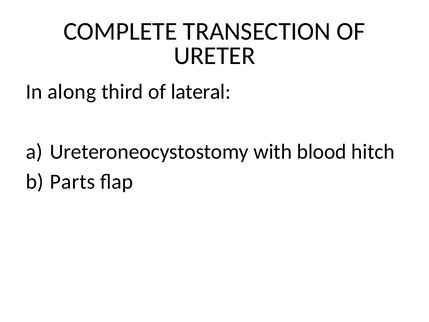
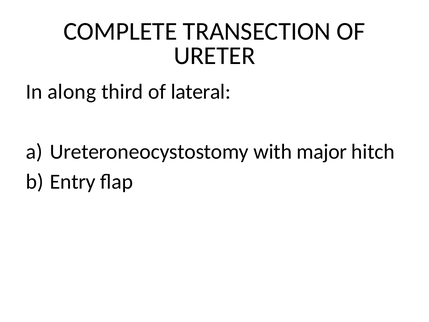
blood: blood -> major (322, 152)
Parts: Parts -> Entry (73, 182)
